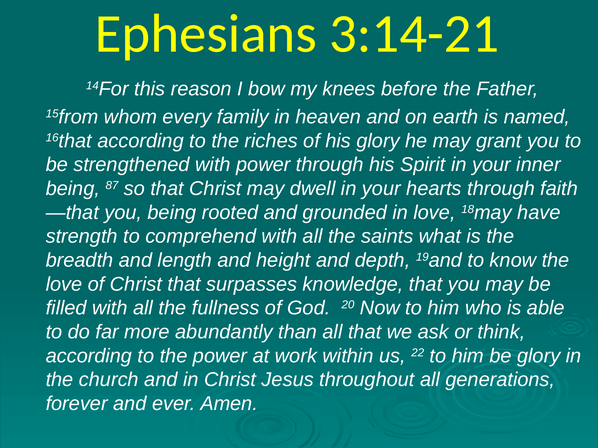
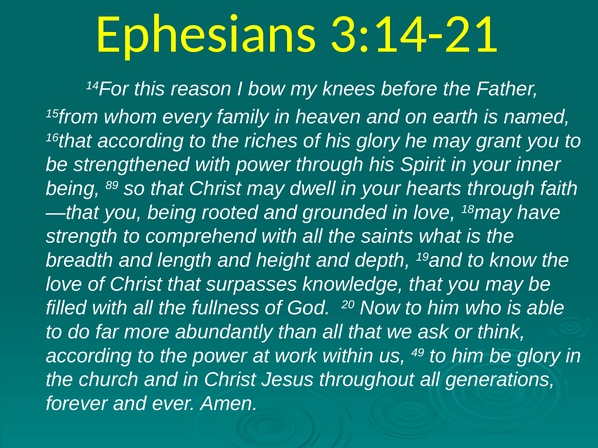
87: 87 -> 89 (112, 186)
22: 22 -> 49 (418, 353)
